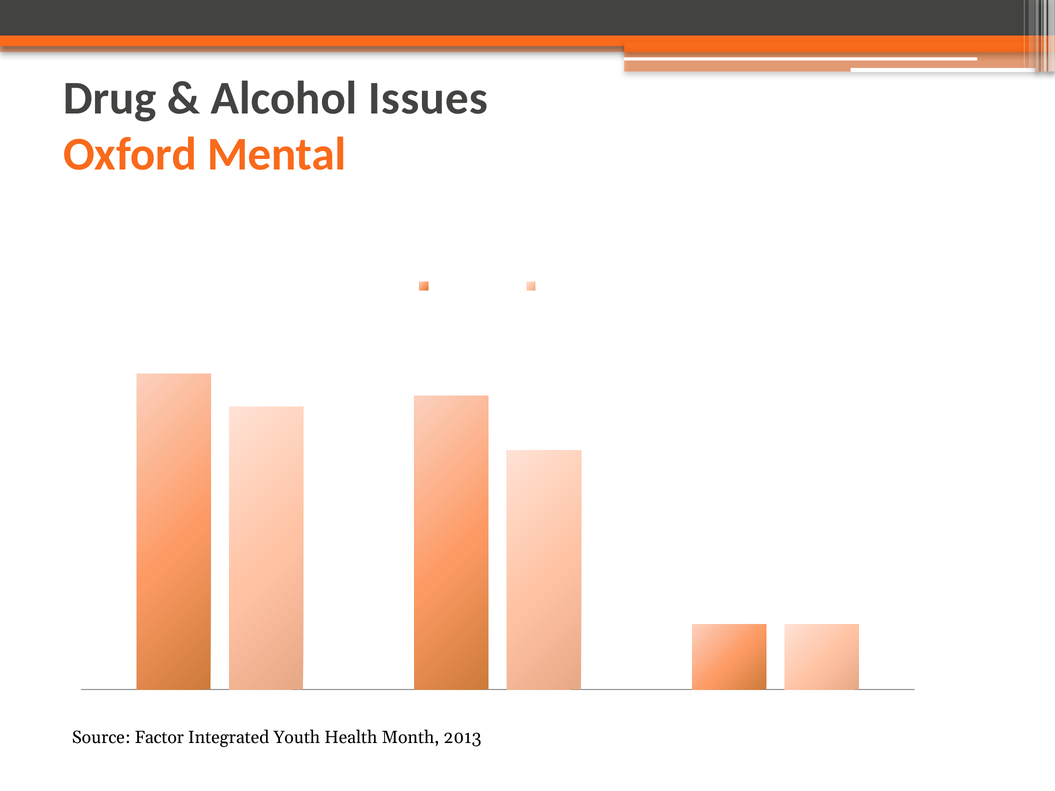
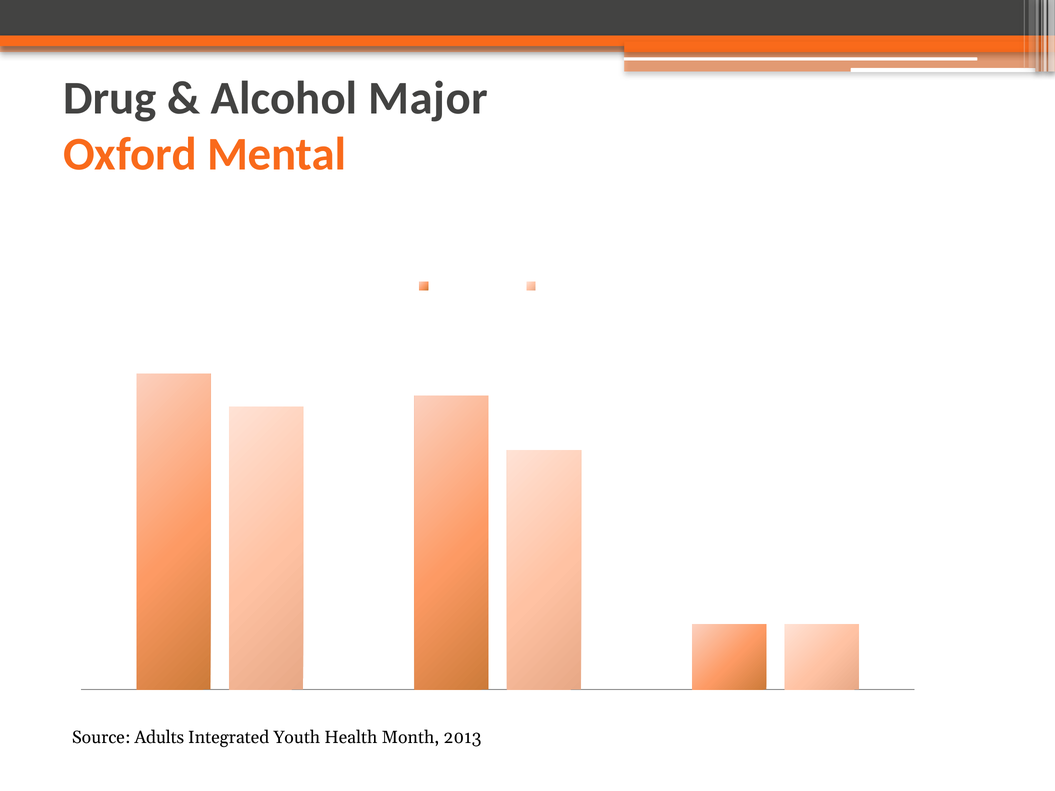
Issues: Issues -> Major (428, 98)
Factor: Factor -> Adults (159, 738)
